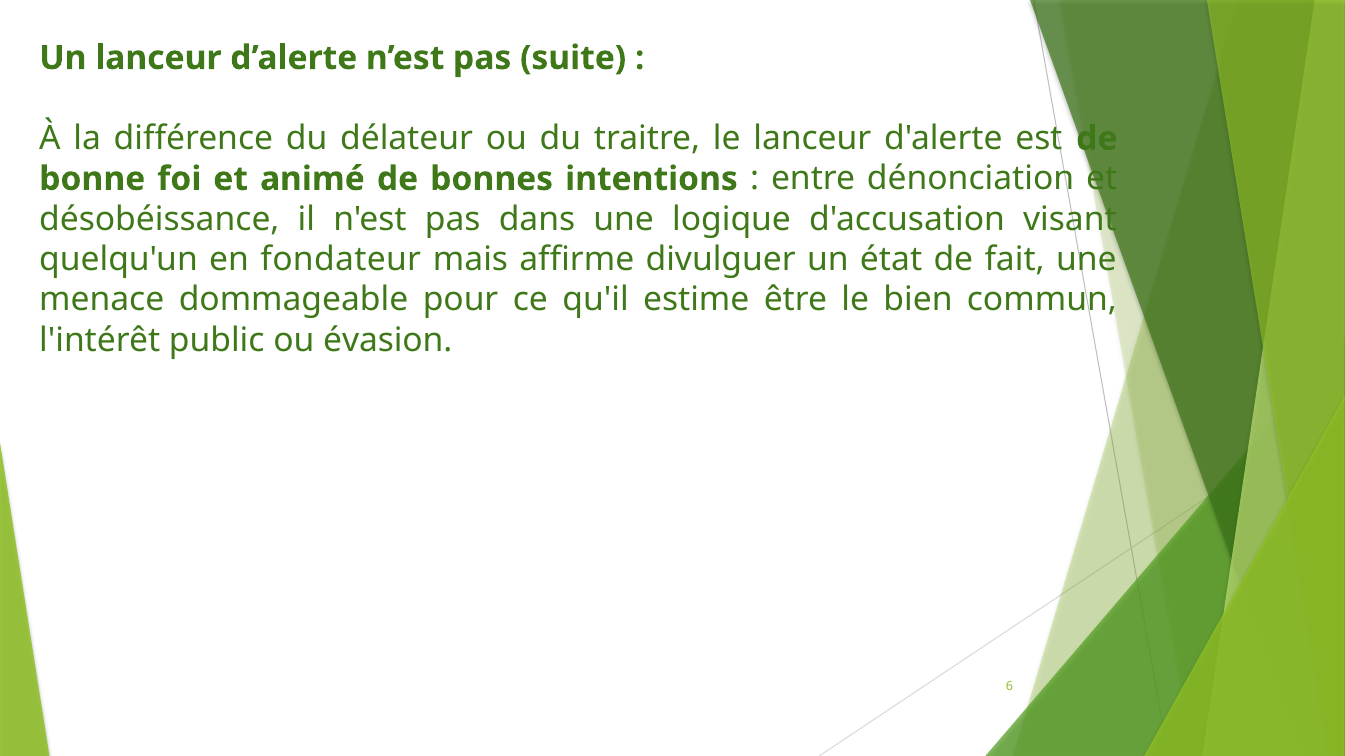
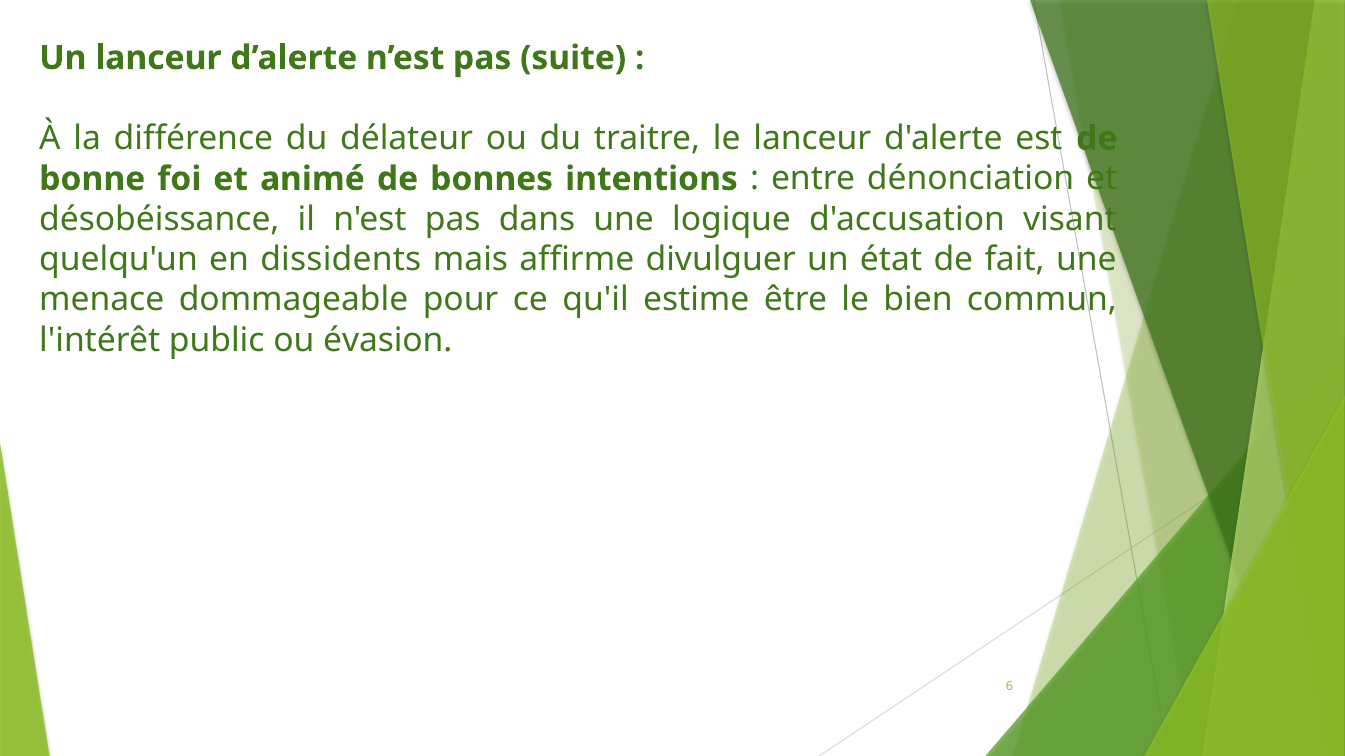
fondateur: fondateur -> dissidents (341, 260)
